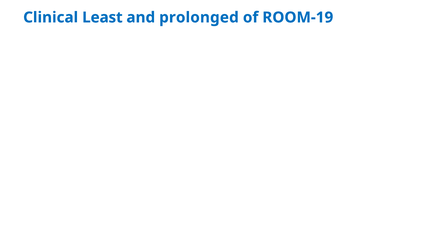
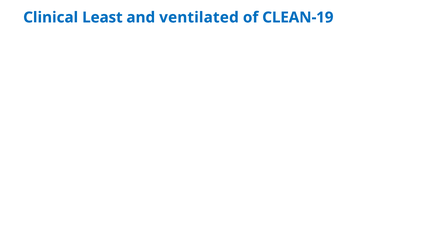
prolonged: prolonged -> ventilated (199, 17)
ROOM-19: ROOM-19 -> CLEAN-19 (298, 17)
